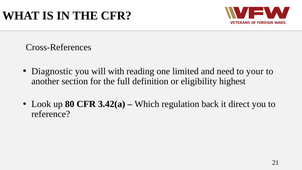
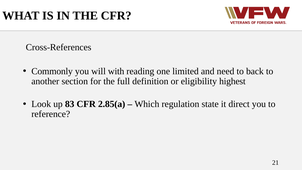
Diagnostic: Diagnostic -> Commonly (52, 71)
your: your -> back (255, 71)
80: 80 -> 83 (70, 104)
3.42(a: 3.42(a -> 2.85(a (112, 104)
back: back -> state (210, 104)
